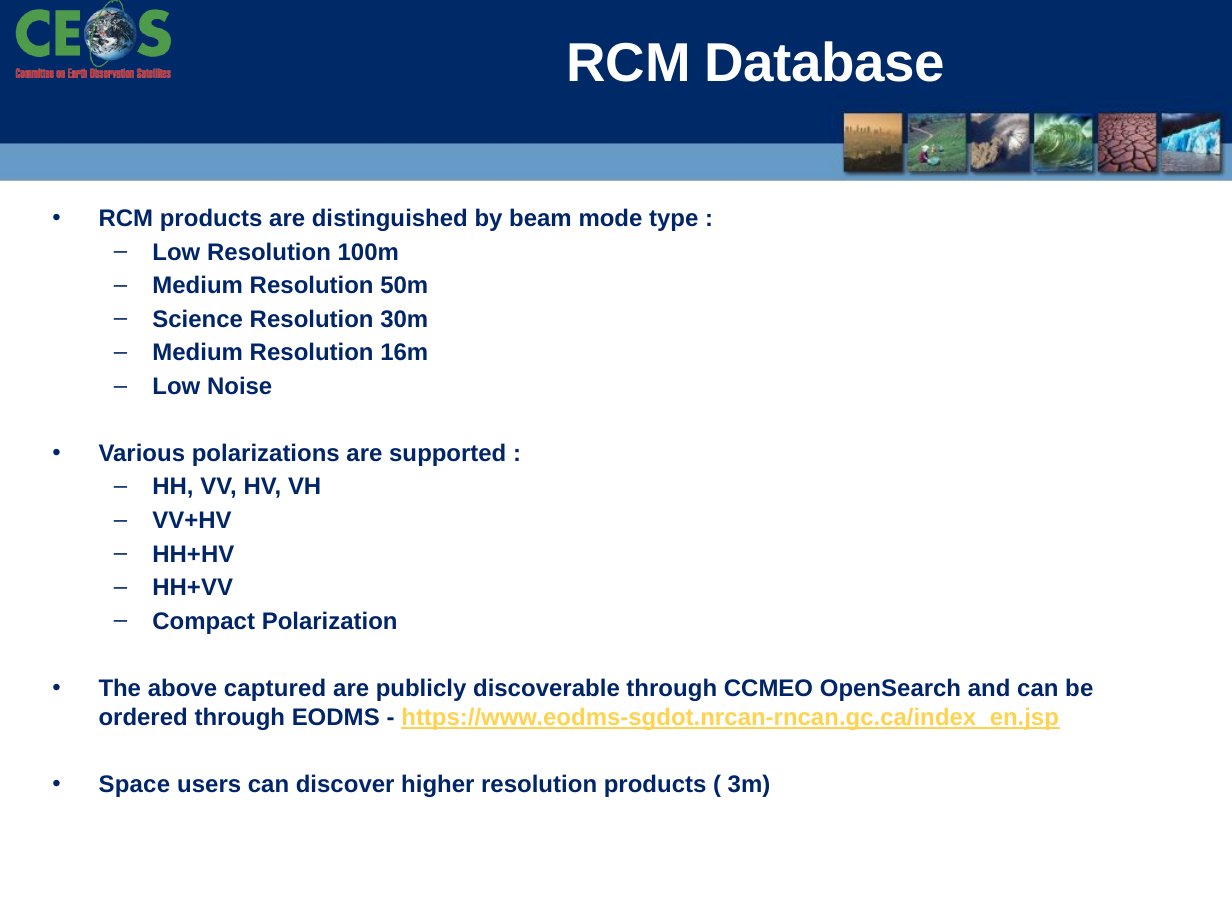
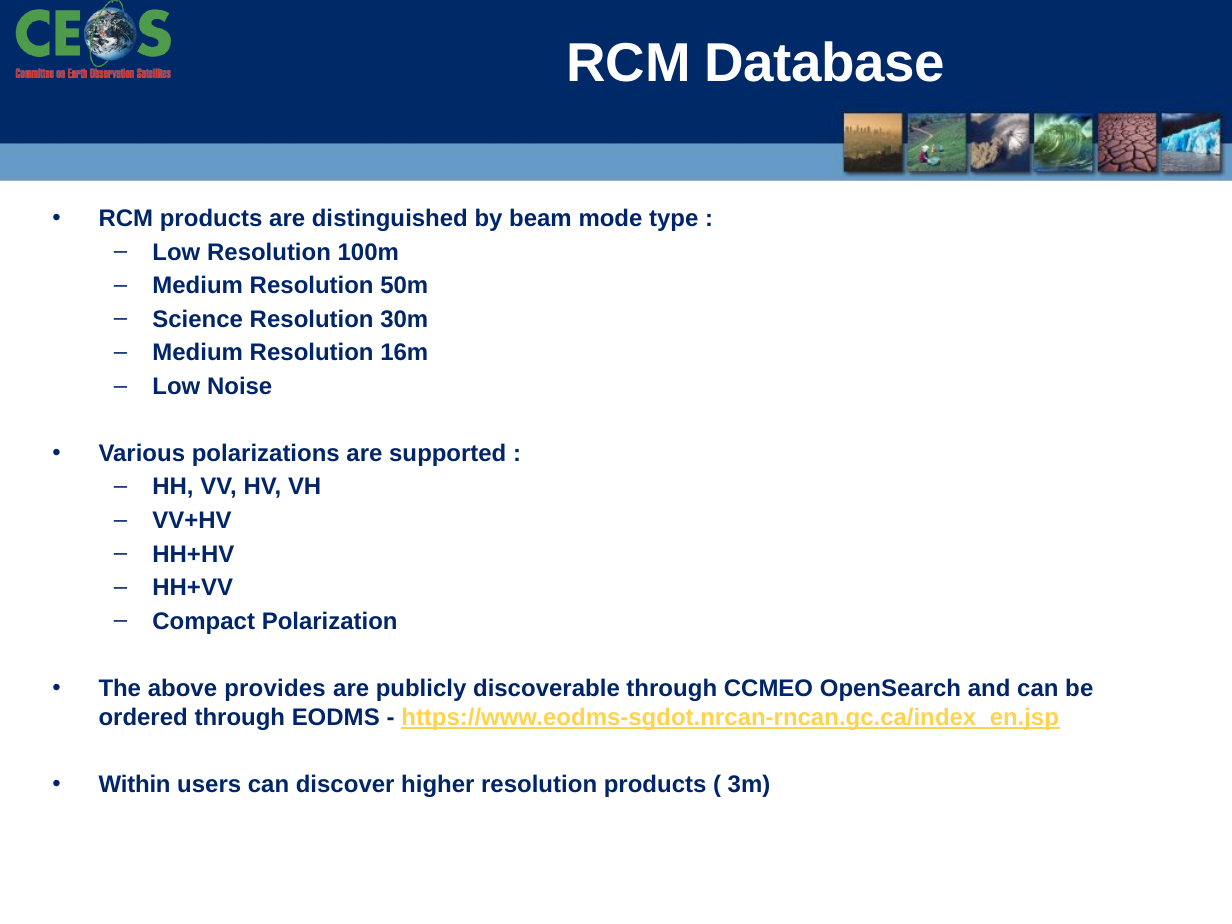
captured: captured -> provides (275, 688)
Space: Space -> Within (135, 784)
